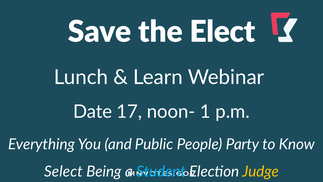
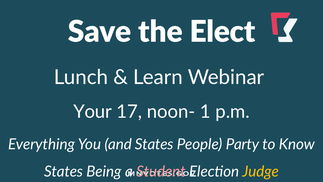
Date: Date -> Your (93, 112)
and Public: Public -> States (154, 144)
Select: Select -> States (64, 171)
Student colour: light blue -> pink (161, 171)
